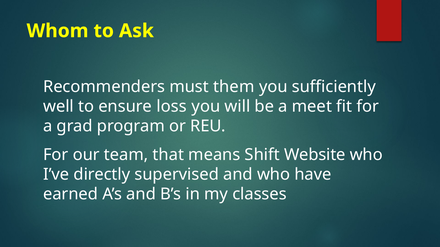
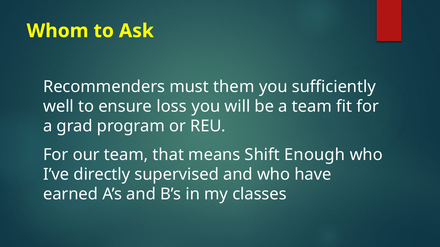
a meet: meet -> team (312, 107)
Website: Website -> Enough (315, 155)
